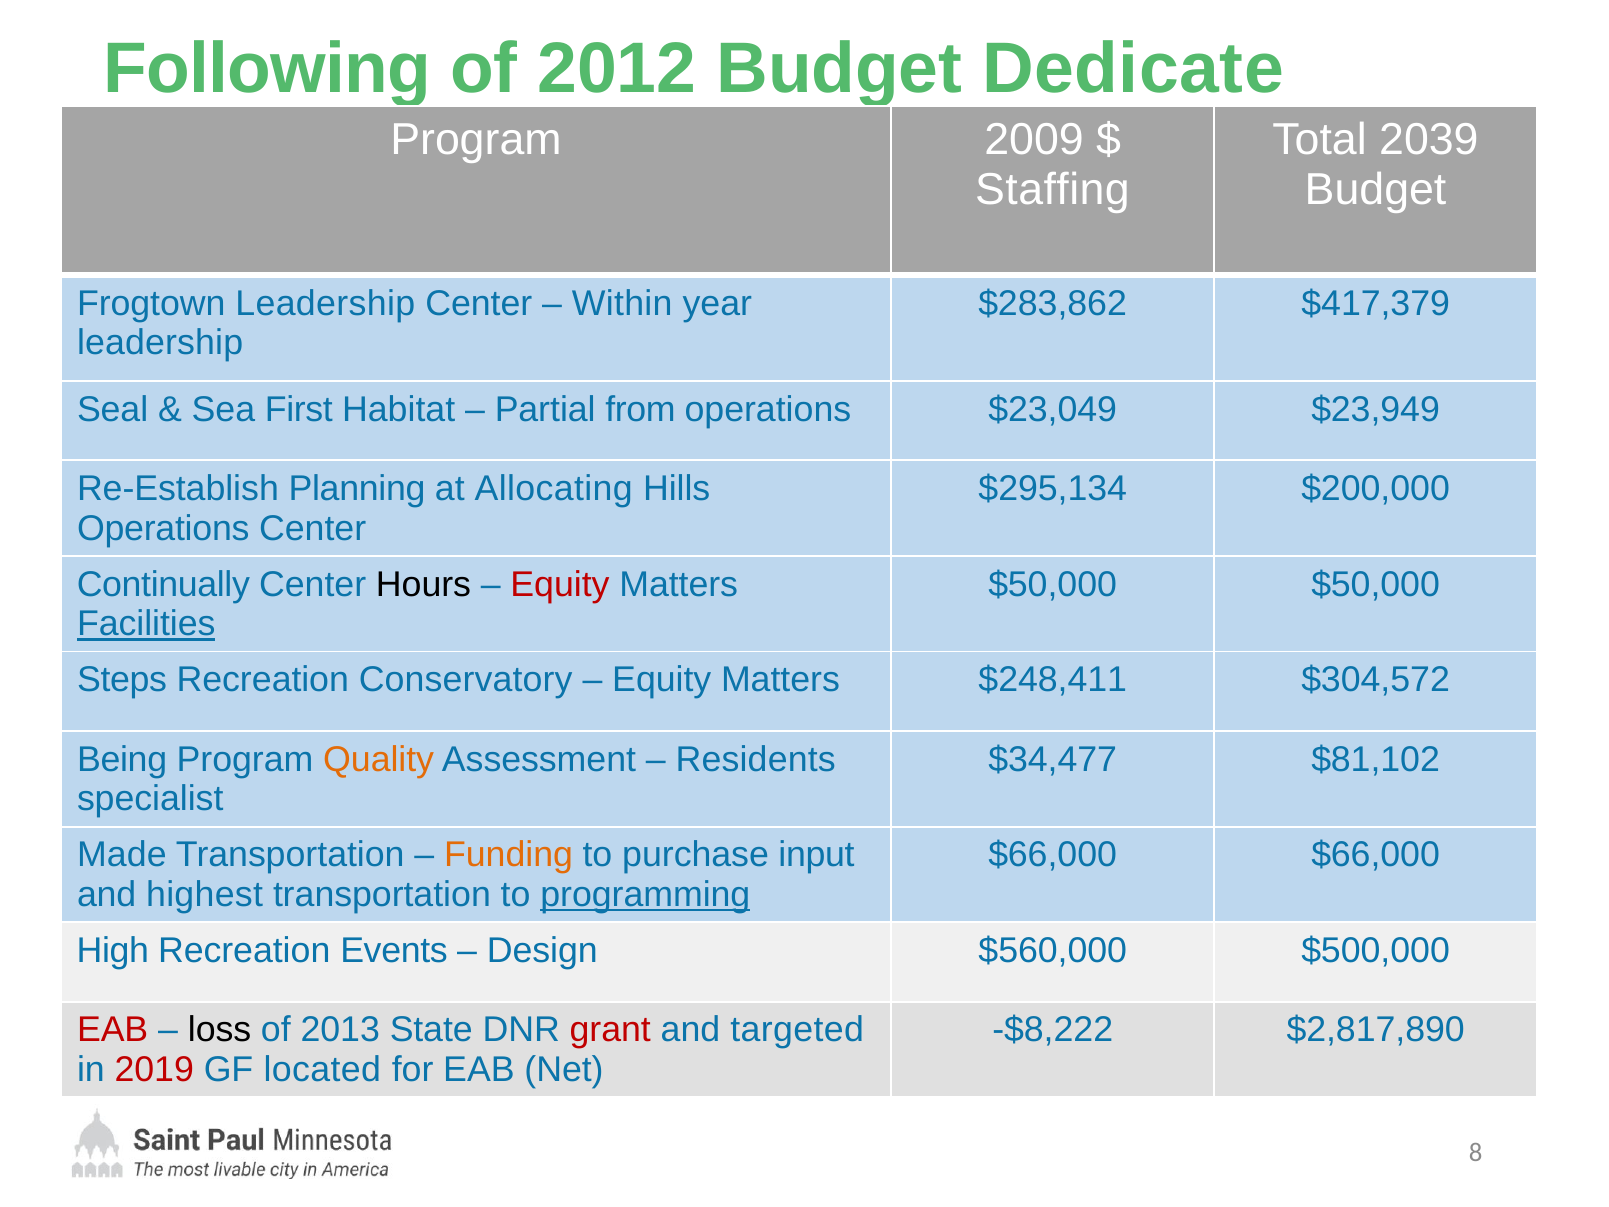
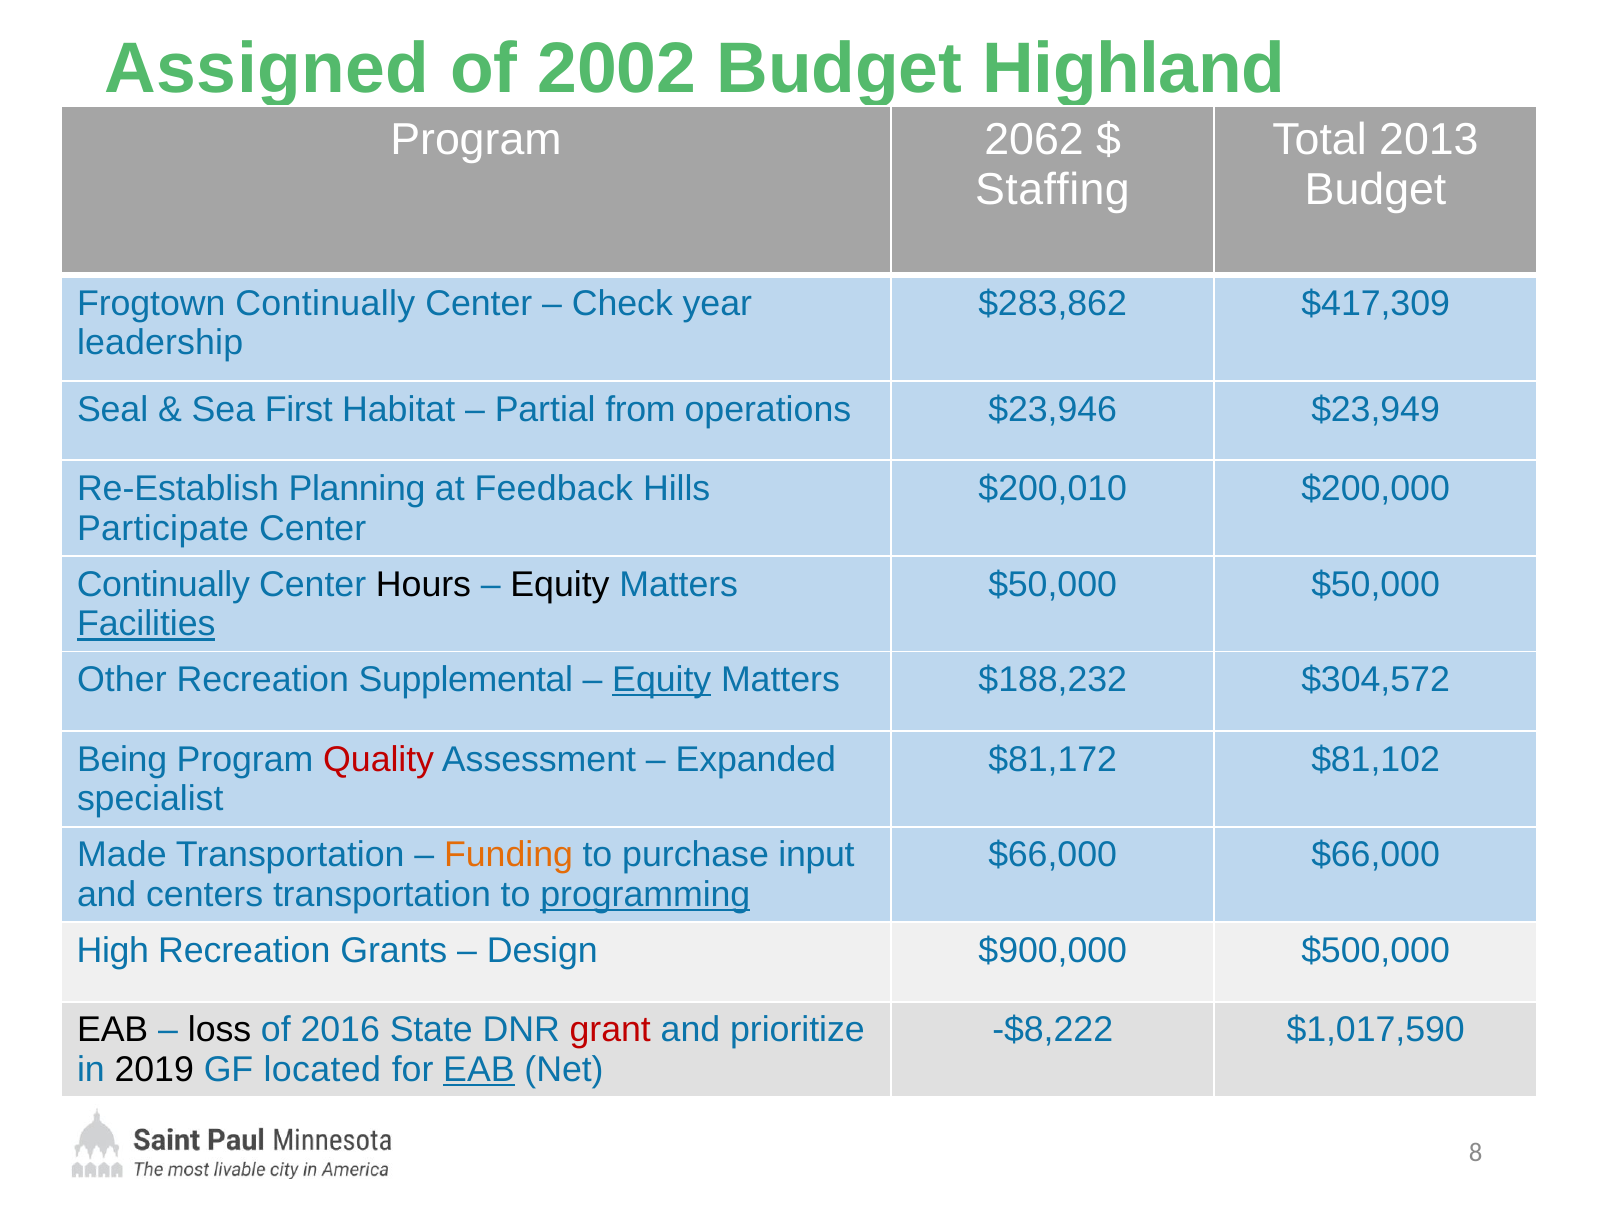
Following: Following -> Assigned (267, 69)
2012: 2012 -> 2002 (617, 69)
Dedicate: Dedicate -> Highland (1134, 69)
2009: 2009 -> 2062 (1034, 139)
2039: 2039 -> 2013 (1429, 139)
Frogtown Leadership: Leadership -> Continually (325, 303)
Within: Within -> Check (622, 303)
$417,379: $417,379 -> $417,309 (1376, 303)
$23,049: $23,049 -> $23,946 (1053, 409)
Allocating: Allocating -> Feedback (554, 489)
$295,134: $295,134 -> $200,010 (1053, 489)
Operations: Operations -> Participate (163, 528)
Equity colour: red -> black (560, 584)
Steps: Steps -> Other (122, 680)
Conservatory: Conservatory -> Supplemental (466, 680)
Equity underline: none -> present (662, 680)
$248,411: $248,411 -> $188,232 (1053, 680)
Quality colour: orange -> red (379, 759)
Residents: Residents -> Expanded (756, 759)
$34,477: $34,477 -> $81,172 (1053, 759)
highest: highest -> centers (205, 895)
Events: Events -> Grants (394, 950)
$560,000: $560,000 -> $900,000 (1053, 950)
EAB colour: red -> black (113, 1030)
2013: 2013 -> 2016 (340, 1030)
targeted: targeted -> prioritize (797, 1030)
$2,817,890: $2,817,890 -> $1,017,590 (1376, 1030)
2019 colour: red -> black (154, 1070)
EAB underline: none -> present (479, 1070)
